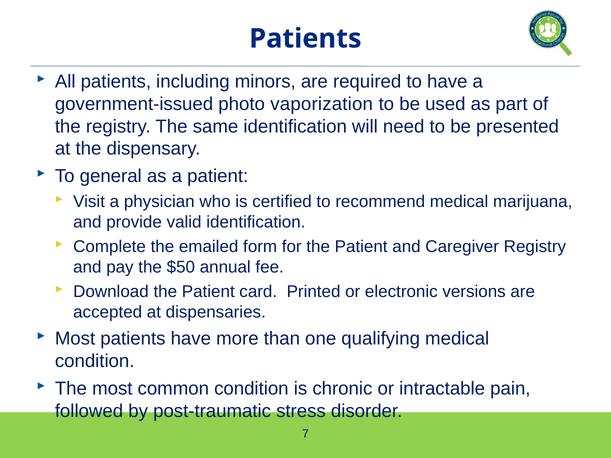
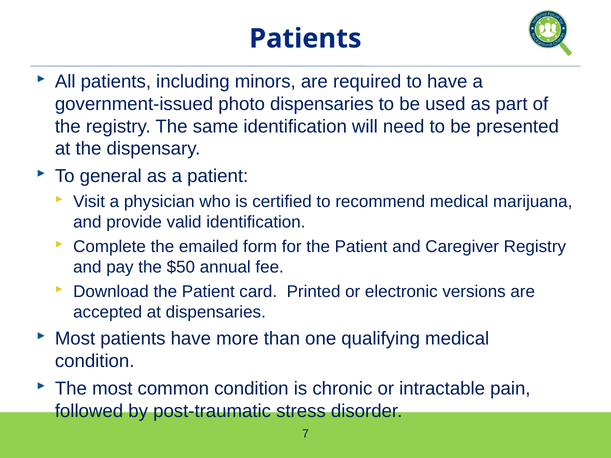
photo vaporization: vaporization -> dispensaries (322, 104)
